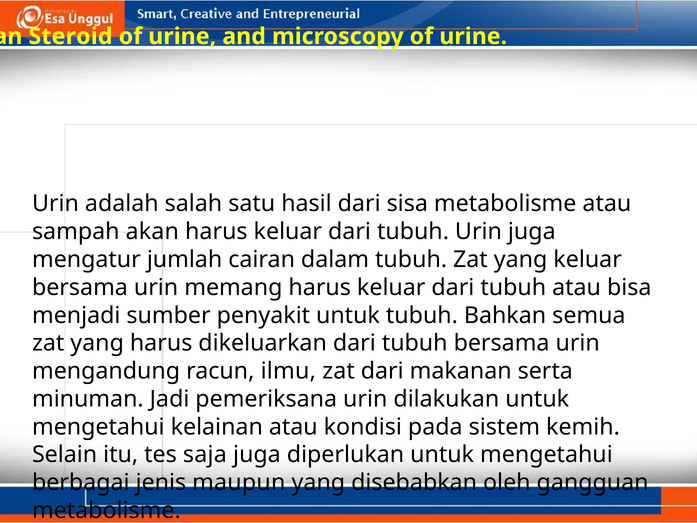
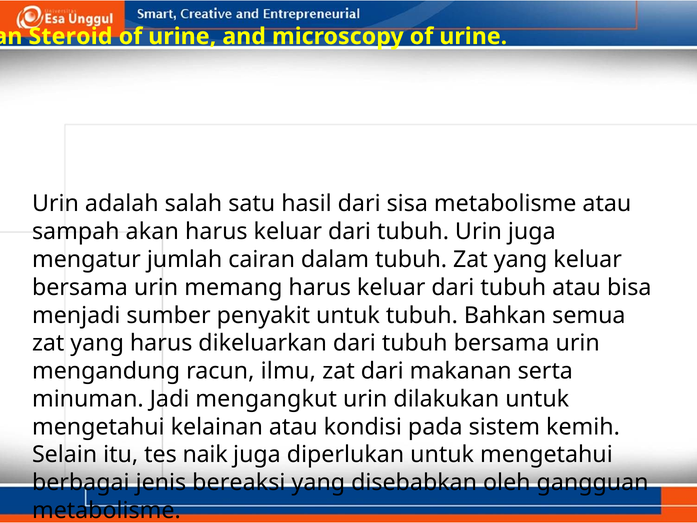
pemeriksana: pemeriksana -> mengangkut (266, 399)
saja: saja -> naik (205, 455)
maupun: maupun -> bereaksi (239, 482)
